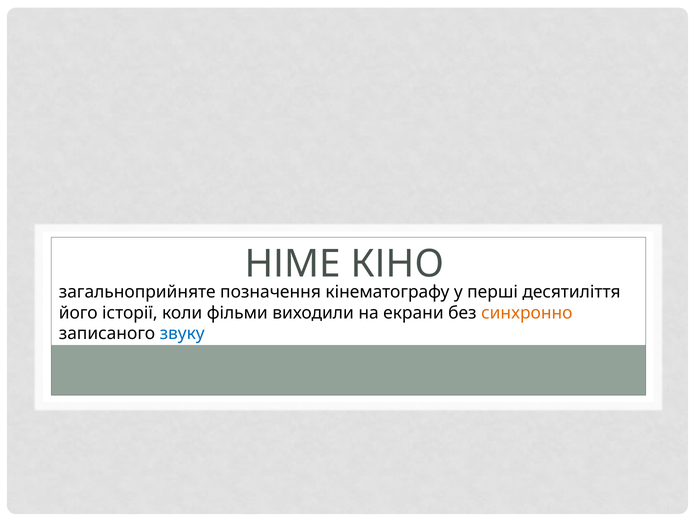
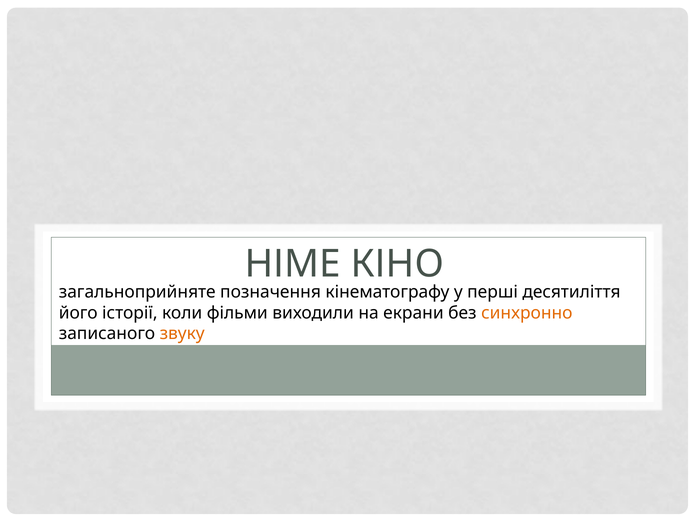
звуку colour: blue -> orange (182, 334)
